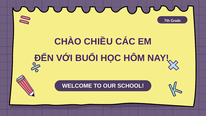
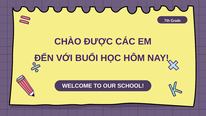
CHIỀU: CHIỀU -> ĐƯỢC (98, 42)
